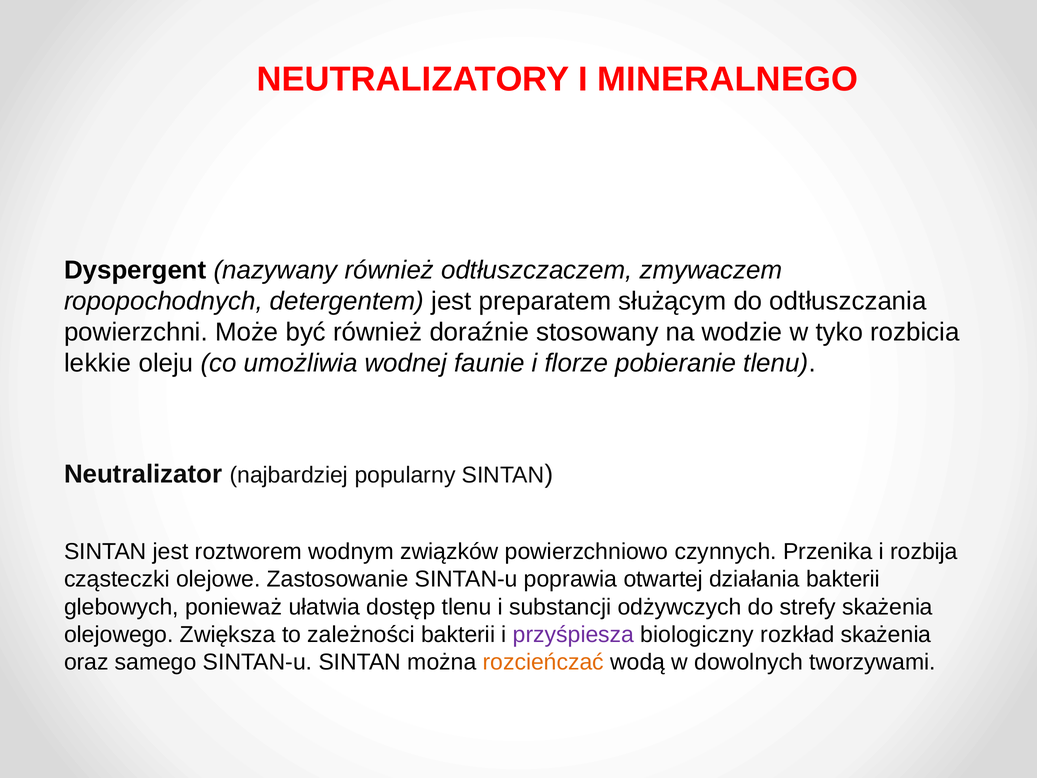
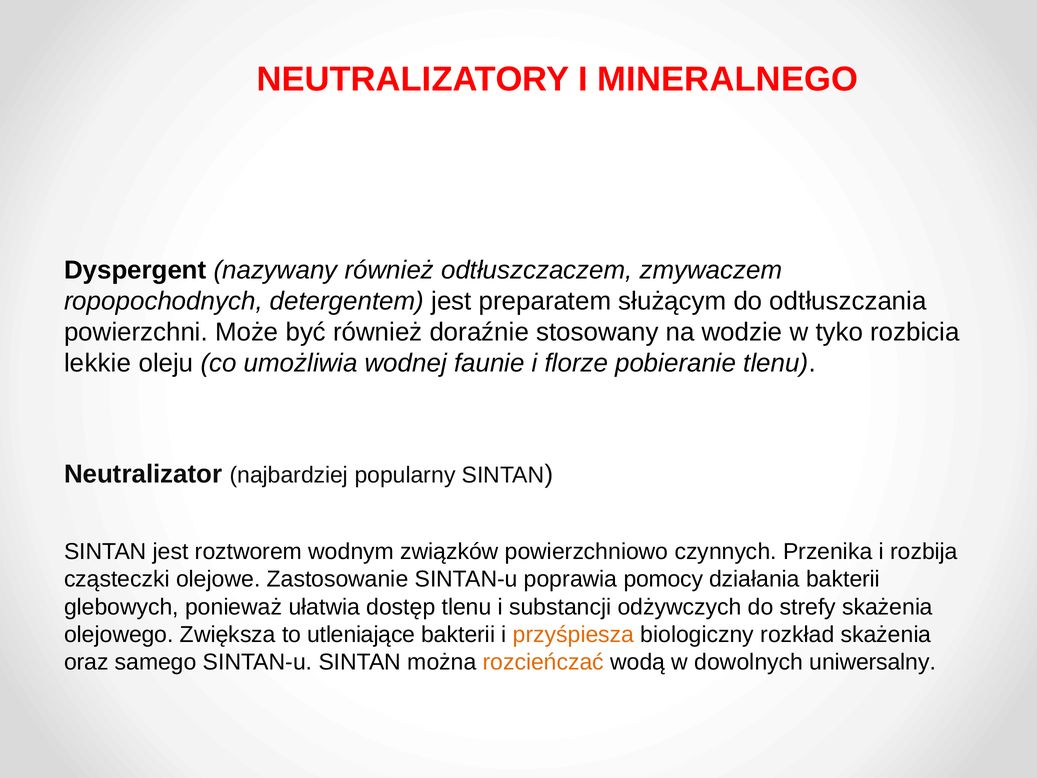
otwartej: otwartej -> pomocy (663, 579)
zależności: zależności -> utleniające (361, 634)
przyśpiesza colour: purple -> orange (574, 634)
tworzywami: tworzywami -> uniwersalny (873, 662)
